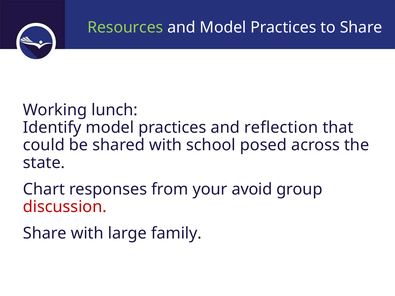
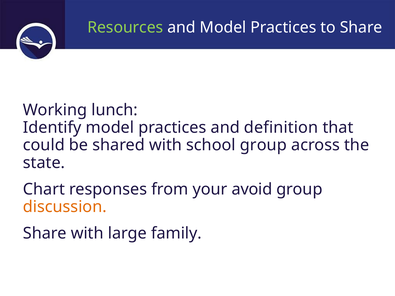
reflection: reflection -> definition (281, 128)
school posed: posed -> group (263, 145)
discussion colour: red -> orange (65, 207)
